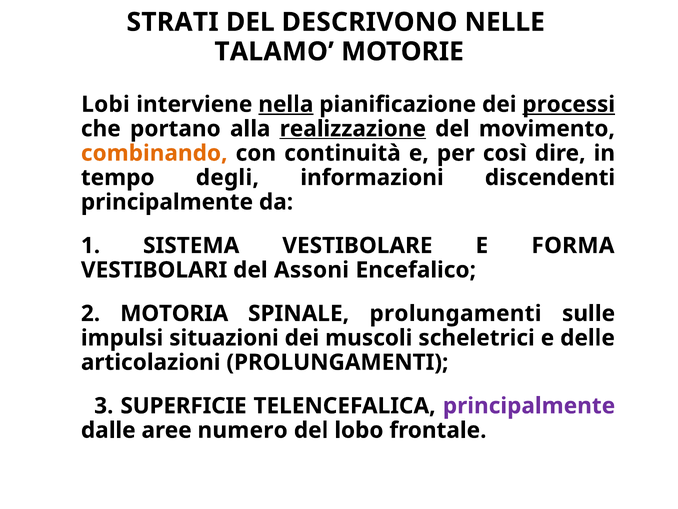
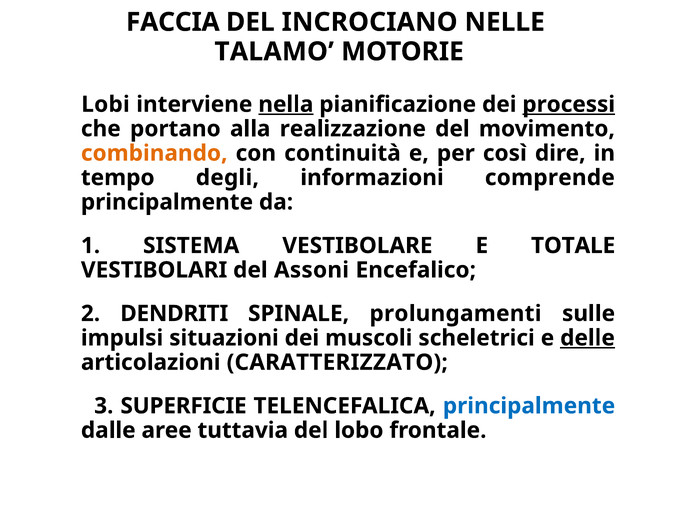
STRATI: STRATI -> FACCIA (173, 22)
DESCRIVONO: DESCRIVONO -> INCROCIANO (370, 22)
realizzazione underline: present -> none (353, 129)
discendenti: discendenti -> comprende (550, 177)
FORMA: FORMA -> TOTALE (573, 245)
MOTORIA: MOTORIA -> DENDRITI (174, 313)
delle underline: none -> present (588, 338)
articolazioni PROLUNGAMENTI: PROLUNGAMENTI -> CARATTERIZZATO (337, 362)
principalmente colour: purple -> blue (529, 406)
numero: numero -> tuttavia (243, 430)
